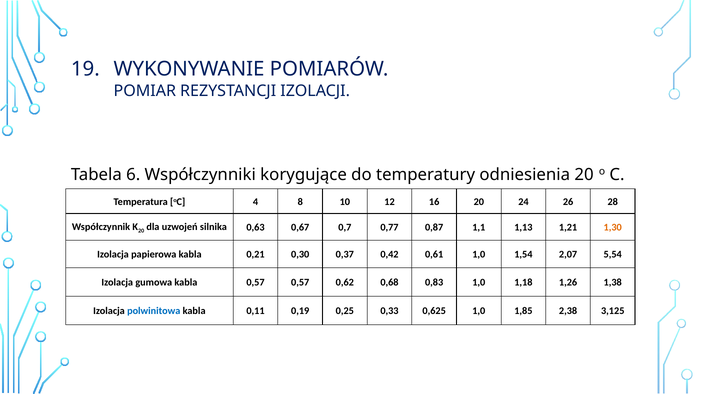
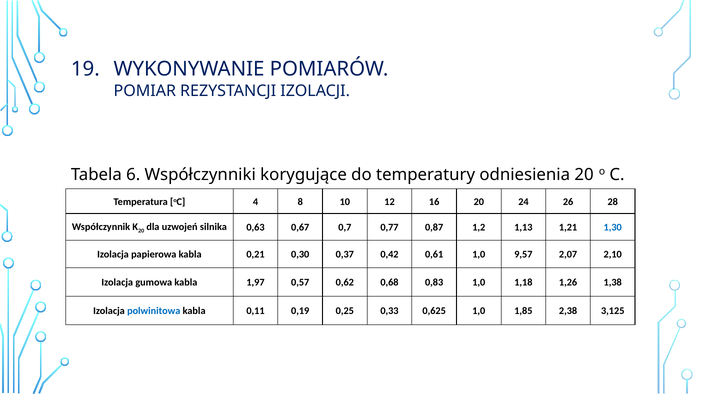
1,1: 1,1 -> 1,2 (479, 228)
1,30 colour: orange -> blue (613, 228)
1,54: 1,54 -> 9,57 (523, 255)
5,54: 5,54 -> 2,10 (613, 255)
kabla 0,57: 0,57 -> 1,97 (256, 283)
